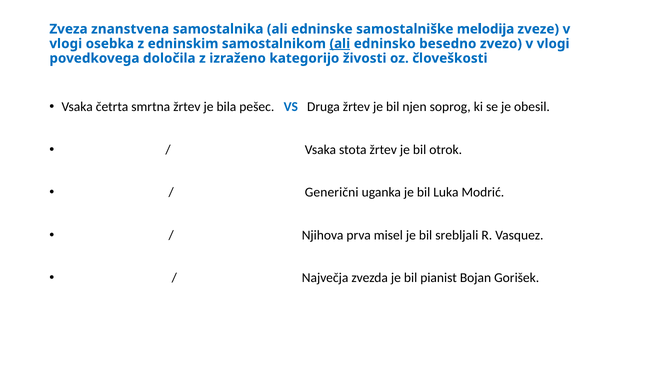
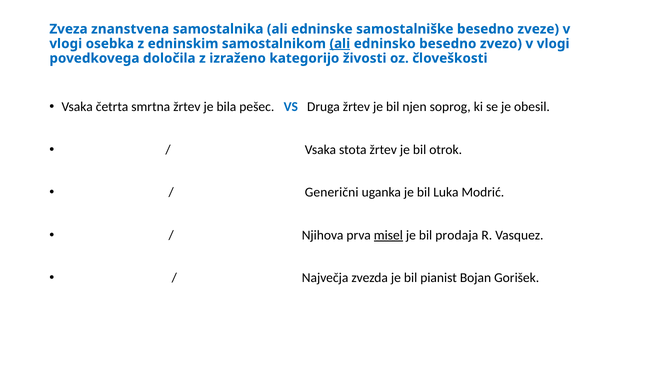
samostalniške melodija: melodija -> besedno (485, 29)
misel underline: none -> present (388, 235)
srebljali: srebljali -> prodaja (457, 235)
